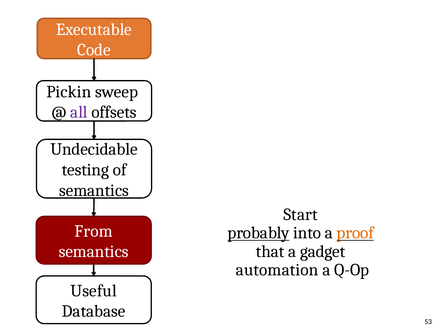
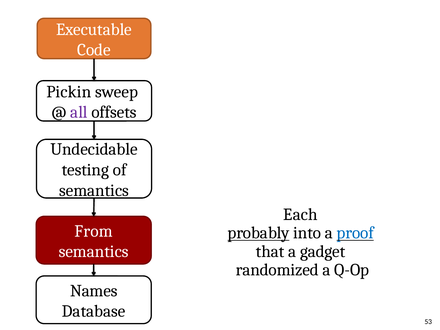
Start: Start -> Each (301, 214)
proof colour: orange -> blue (355, 233)
automation: automation -> randomized (277, 270)
Useful: Useful -> Names (94, 291)
